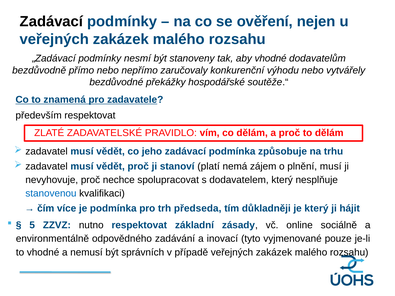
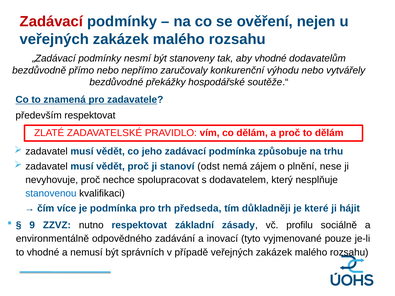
Zadávací colour: black -> red (51, 22)
platí: platí -> odst (209, 166)
plnění musí: musí -> nese (331, 166)
je který: který -> které (316, 208)
5: 5 -> 9 (32, 225)
online: online -> profilu (300, 225)
